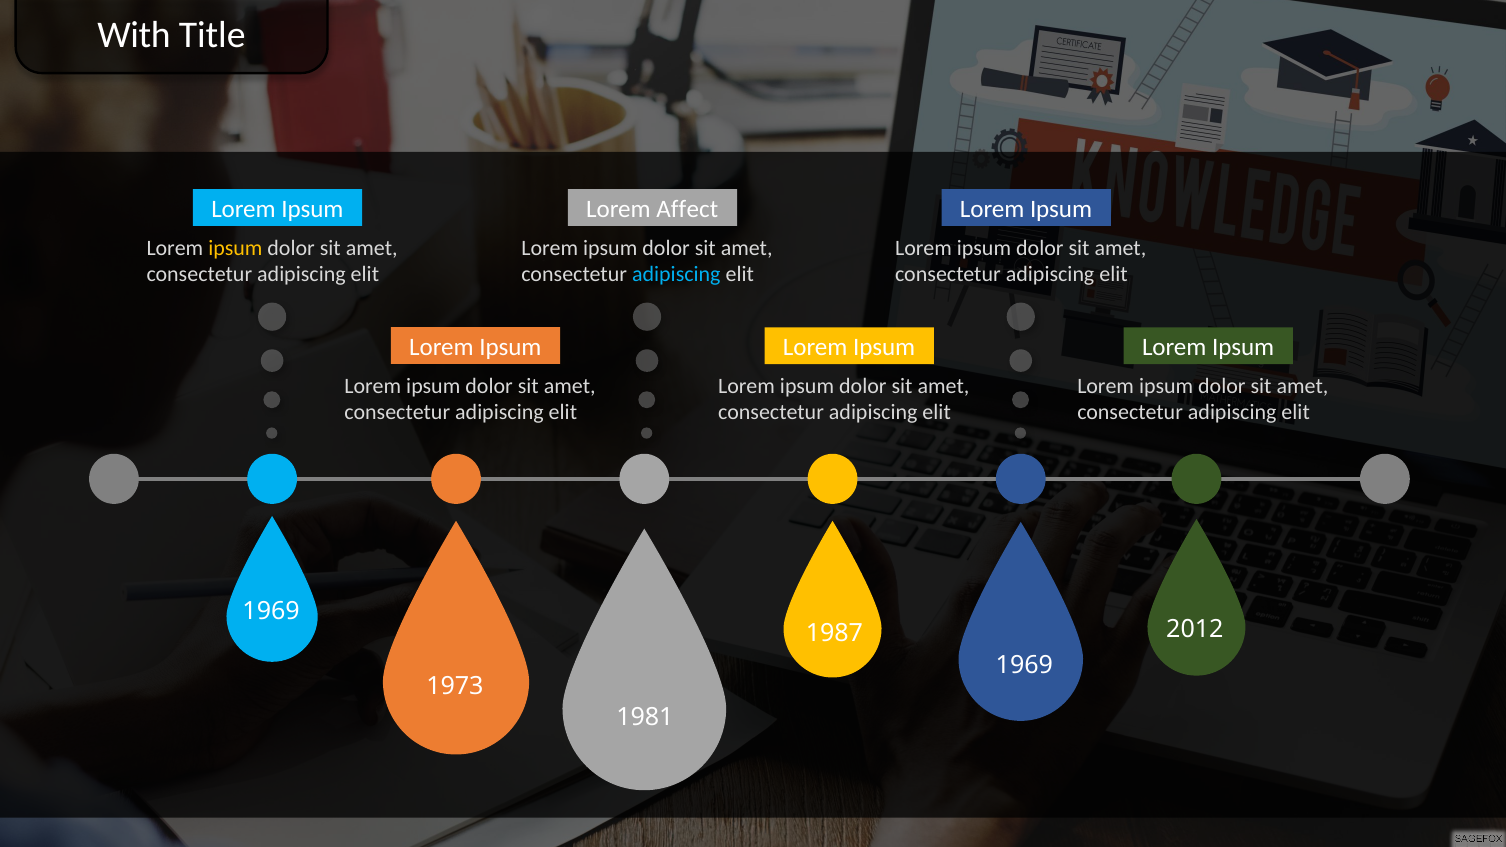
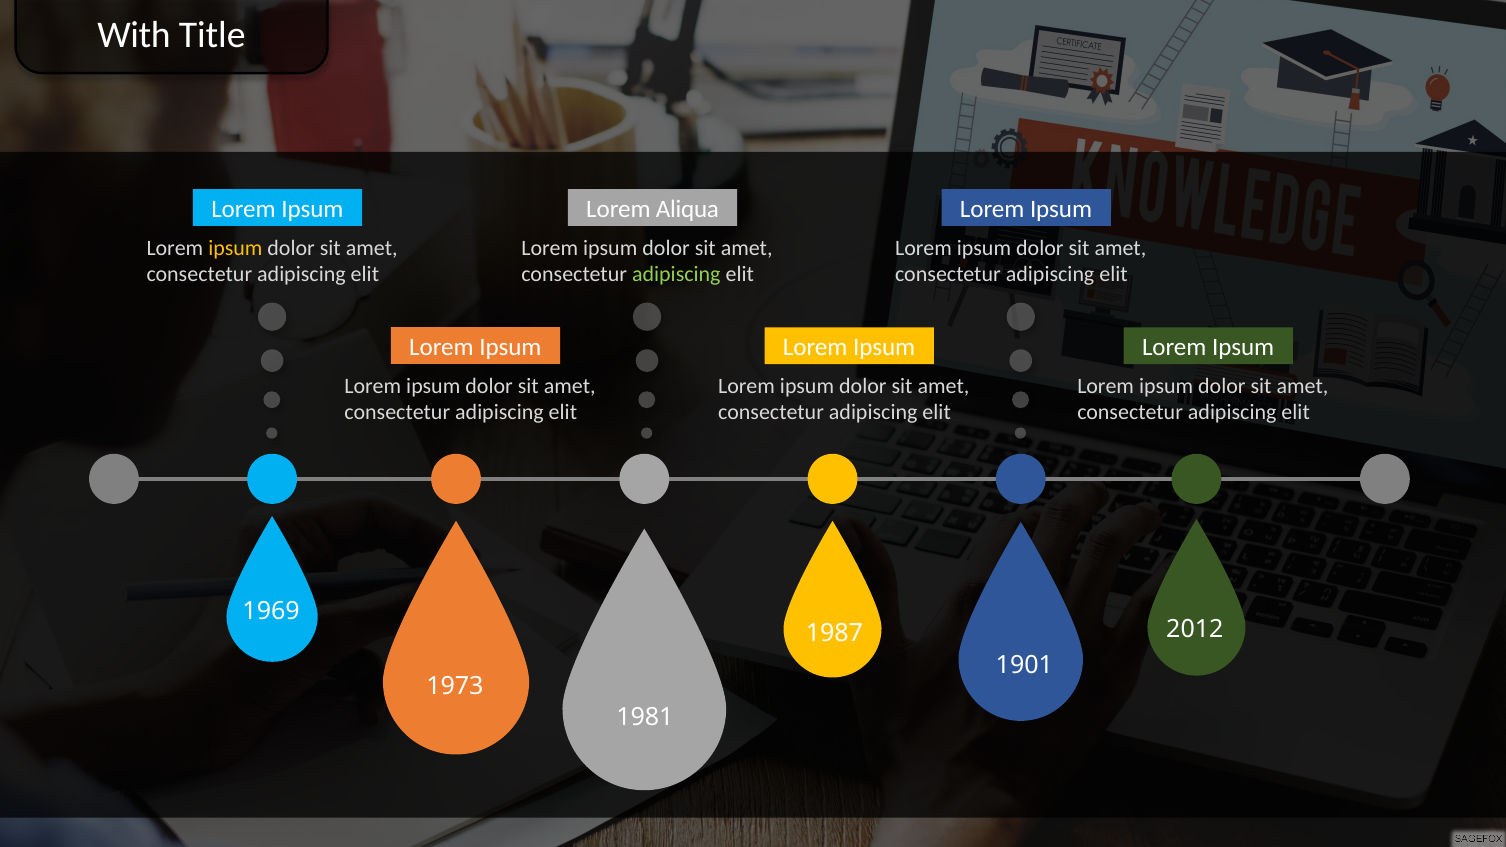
Affect: Affect -> Aliqua (687, 209)
adipiscing colour: light blue -> light green (676, 275)
1969: 1969 -> 1901 (1024, 665)
